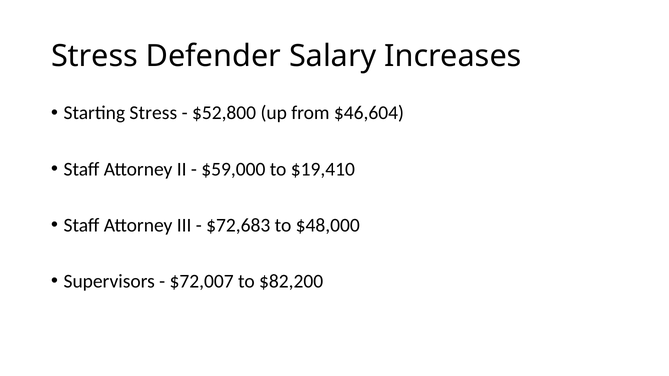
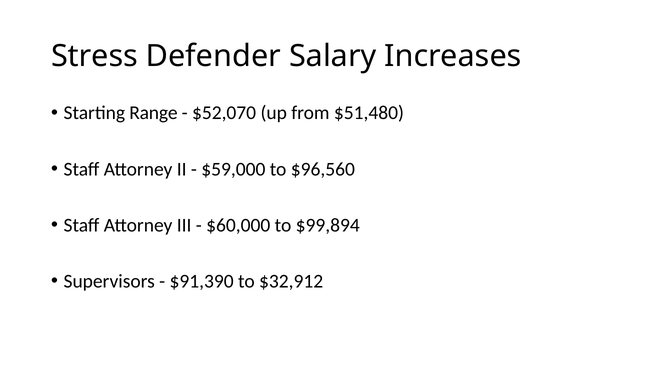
Starting Stress: Stress -> Range (153, 113)
$52,800: $52,800 -> $52,070 (224, 113)
$46,604: $46,604 -> $51,480 (369, 113)
$19,410: $19,410 -> $96,560 (323, 169)
$72,683: $72,683 -> $60,000 (238, 225)
$48,000: $48,000 -> $99,894 (328, 225)
$72,007: $72,007 -> $91,390 (202, 281)
$82,200: $82,200 -> $32,912 (291, 281)
